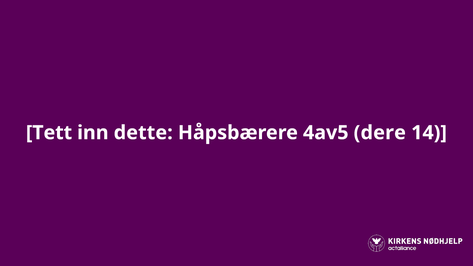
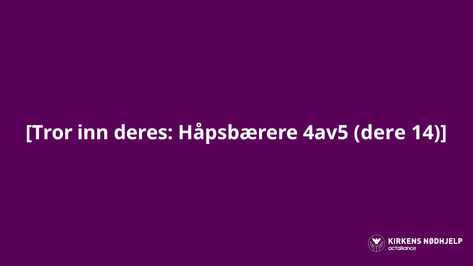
Tett: Tett -> Tror (49, 133)
dette: dette -> deres (143, 133)
